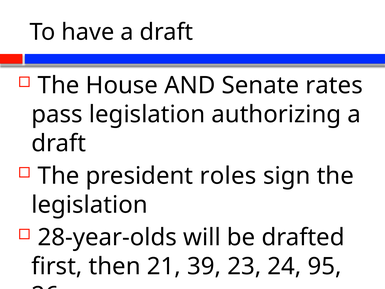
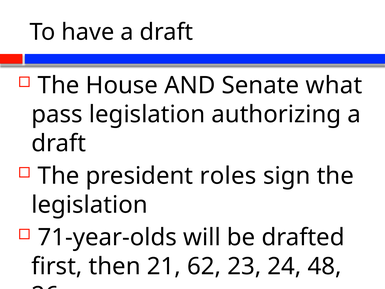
rates: rates -> what (334, 85)
28-year-olds: 28-year-olds -> 71-year-olds (107, 237)
39: 39 -> 62 (204, 266)
95: 95 -> 48 (325, 266)
